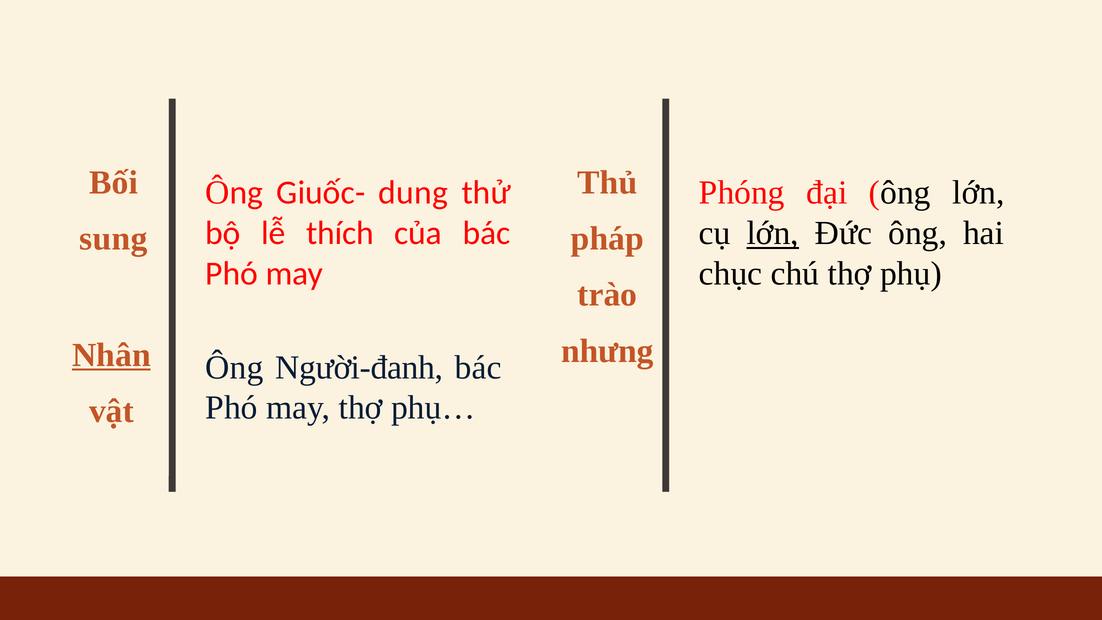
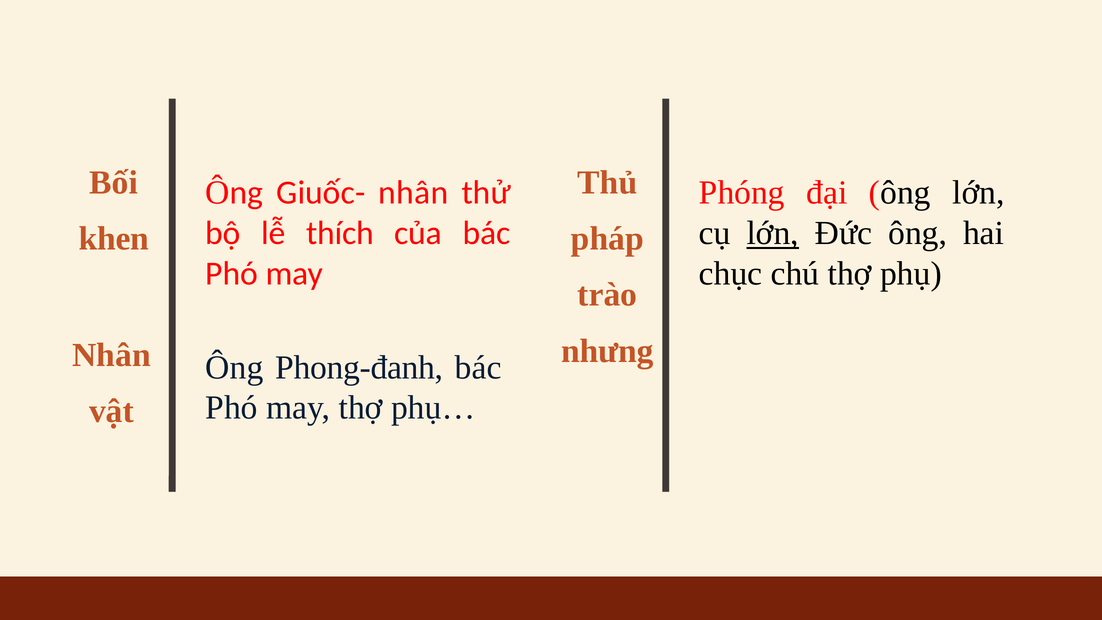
Giuốc- dung: dung -> nhân (413, 193)
sung: sung -> khen (114, 239)
Nhân underline: present -> none (111, 355)
Người-đanh: Người-đanh -> Phong-đanh (359, 367)
